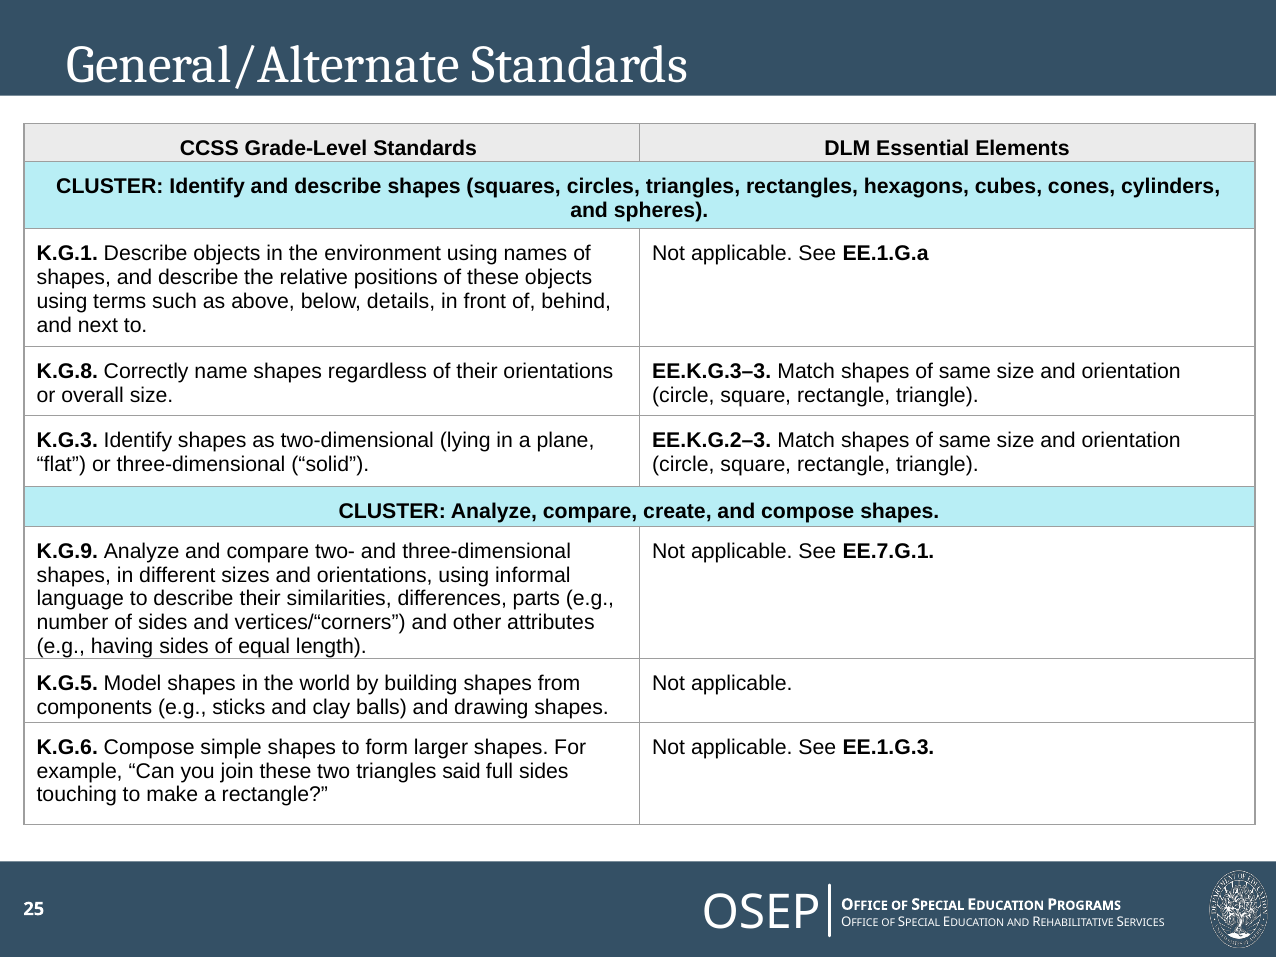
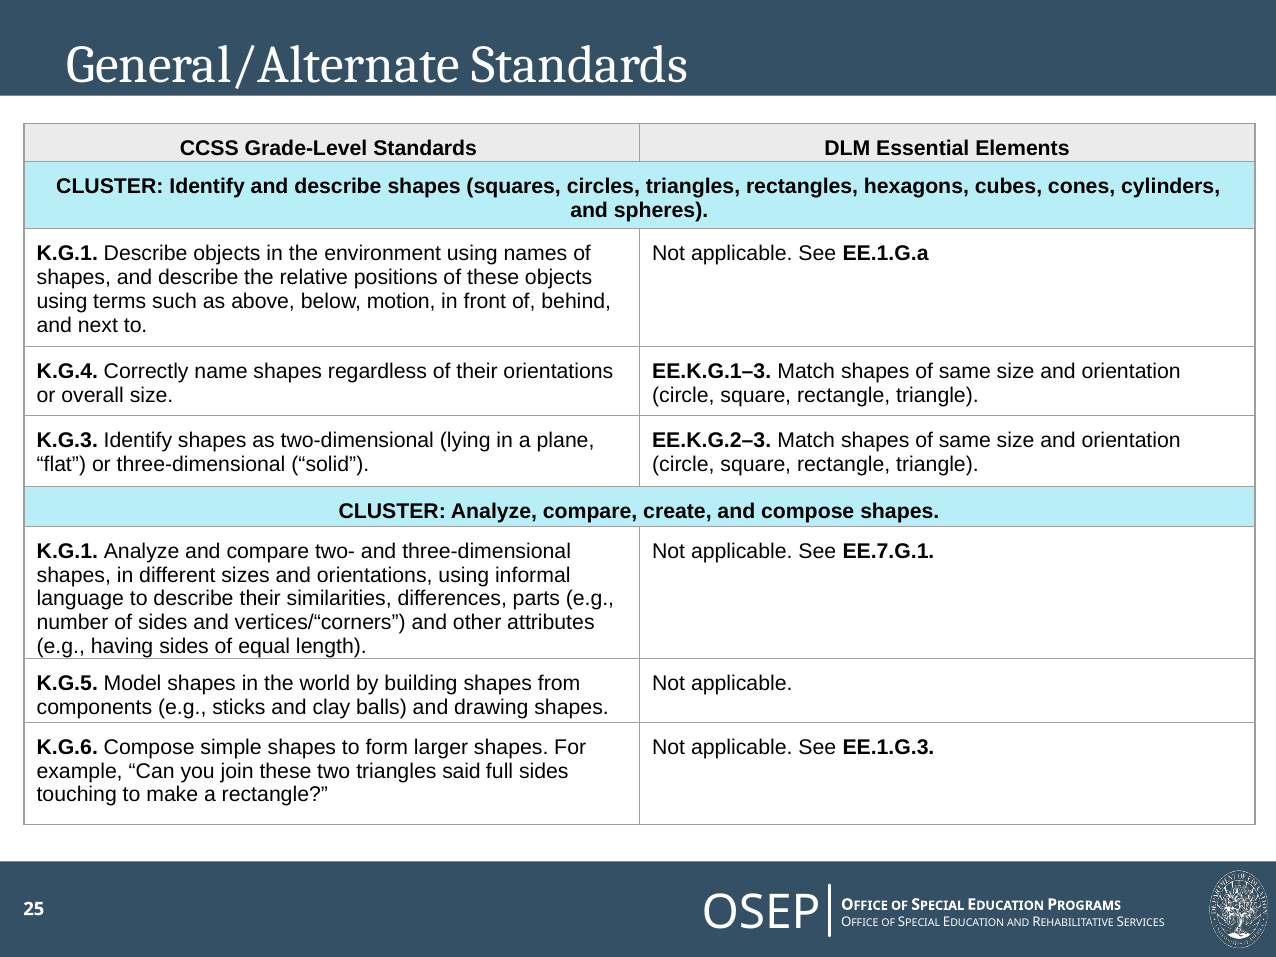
details: details -> motion (401, 301)
K.G.8: K.G.8 -> K.G.4 (67, 372)
EE.K.G.3–3: EE.K.G.3–3 -> EE.K.G.1–3 (712, 372)
K.G.9: K.G.9 -> K.G.1 (67, 551)
